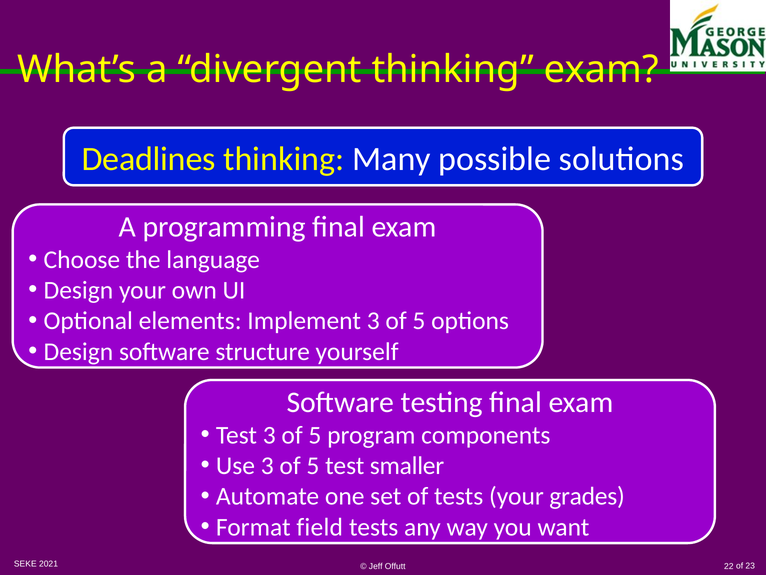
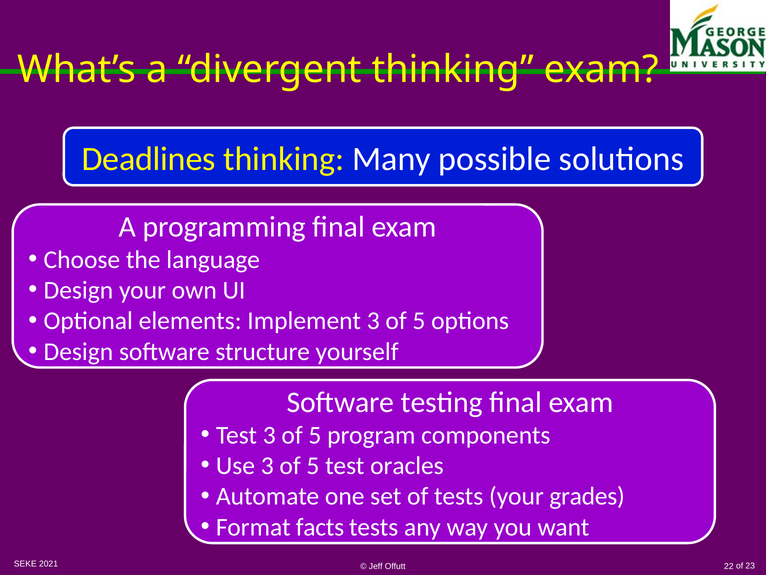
smaller: smaller -> oracles (407, 465)
field: field -> facts (320, 527)
